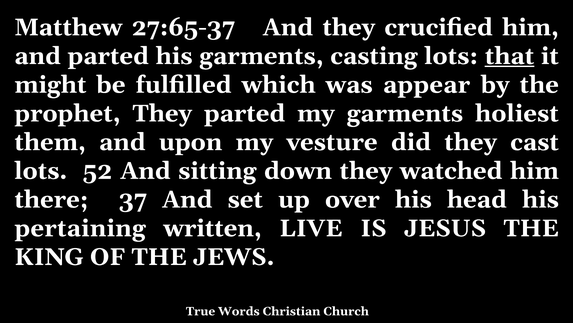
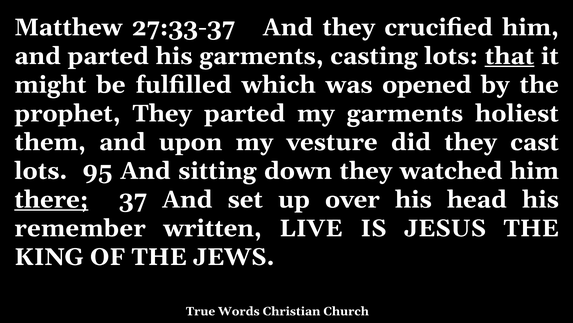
27:65-37: 27:65-37 -> 27:33-37 (183, 27)
appear: appear -> opened (427, 85)
52: 52 -> 95 (97, 171)
there underline: none -> present (51, 199)
pertaining: pertaining -> remember (80, 228)
